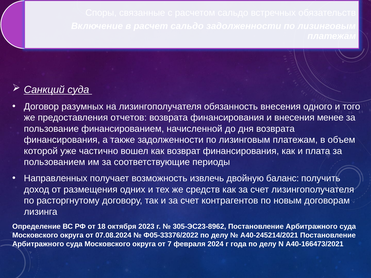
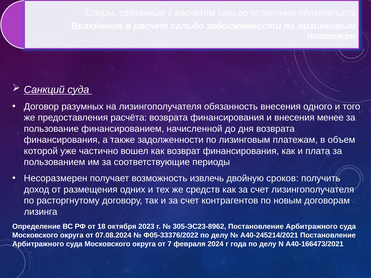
отчетов: отчетов -> расчёта (129, 118)
Направленных: Направленных -> Несоразмерен (56, 179)
баланс: баланс -> сроков (282, 179)
